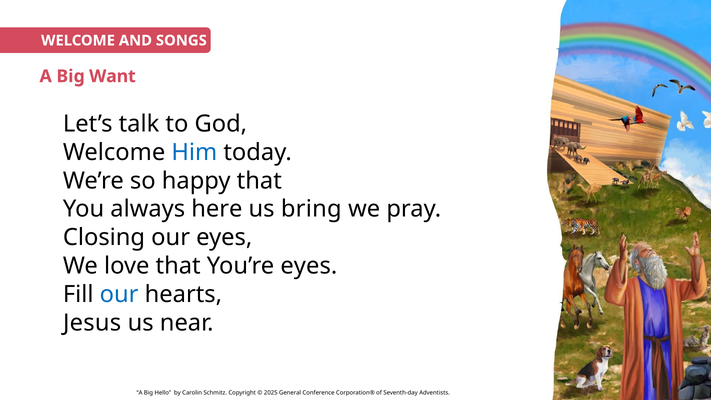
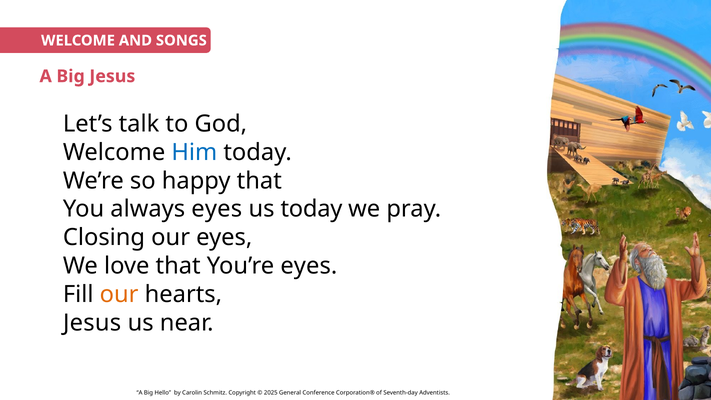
Big Want: Want -> Jesus (112, 76)
always here: here -> eyes (217, 209)
us bring: bring -> today (311, 209)
our colour: blue -> orange (119, 294)
